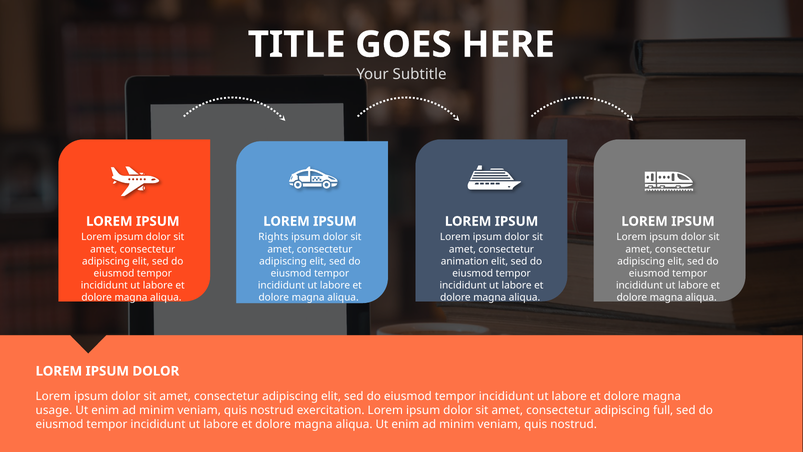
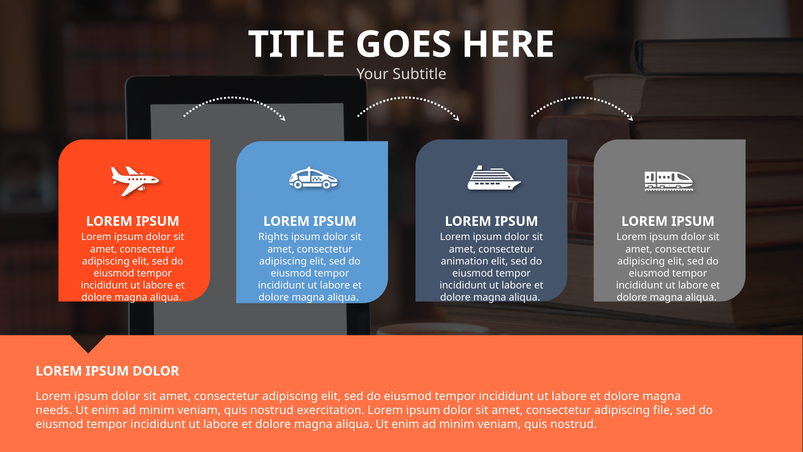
usage: usage -> needs (54, 410)
full: full -> file (663, 410)
